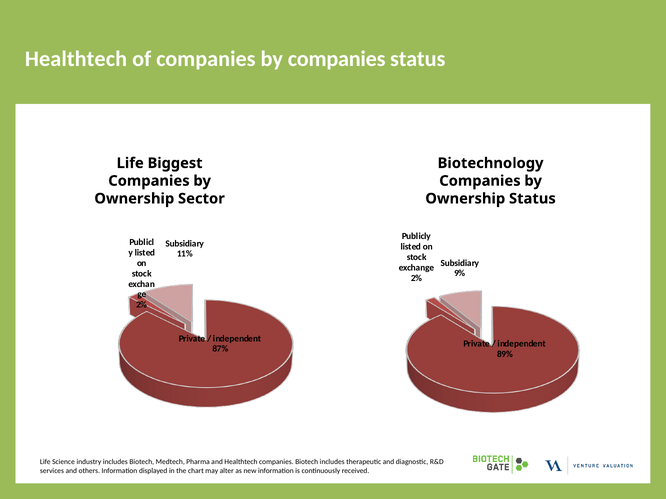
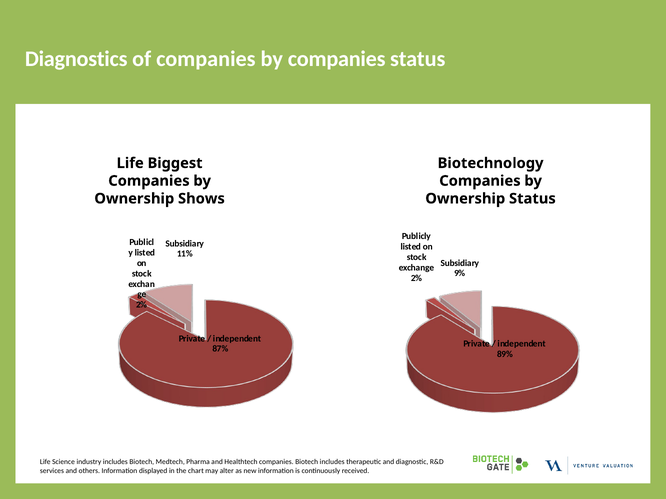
Healthtech: Healthtech -> Diagnostics (76, 59)
Sector: Sector -> Shows (201, 199)
